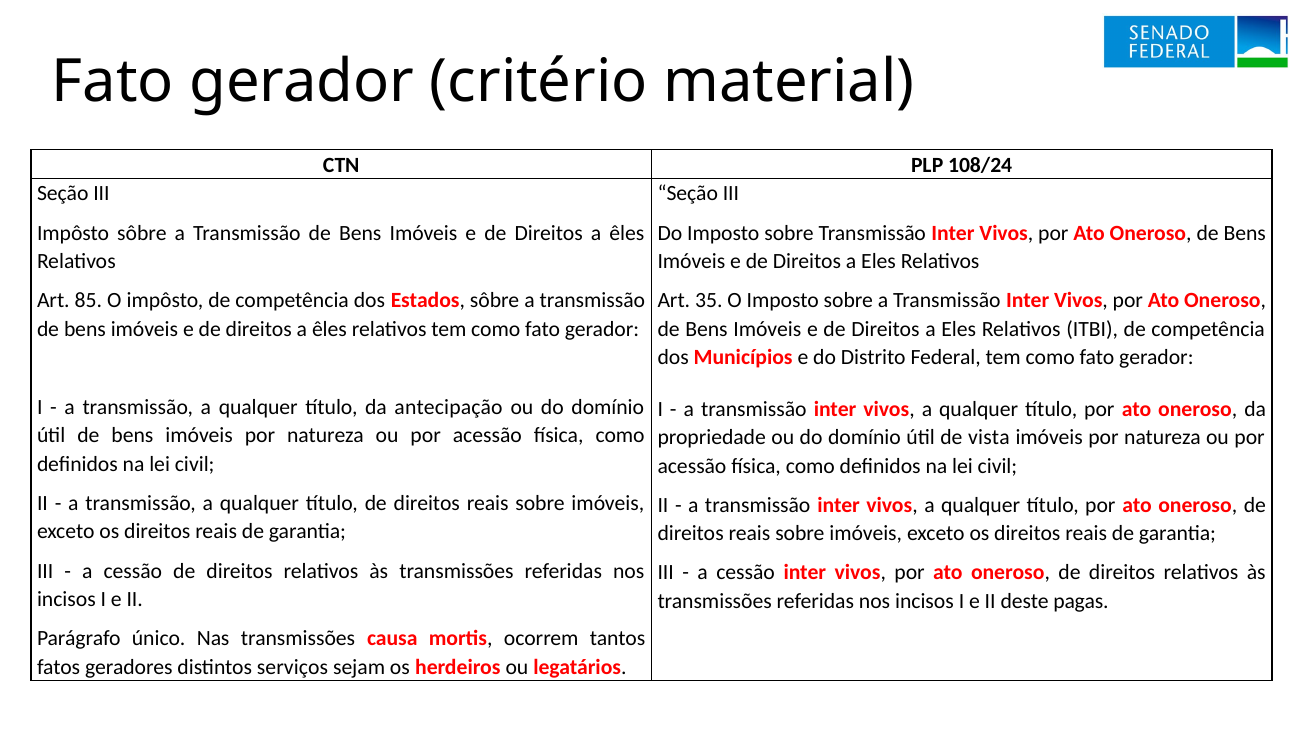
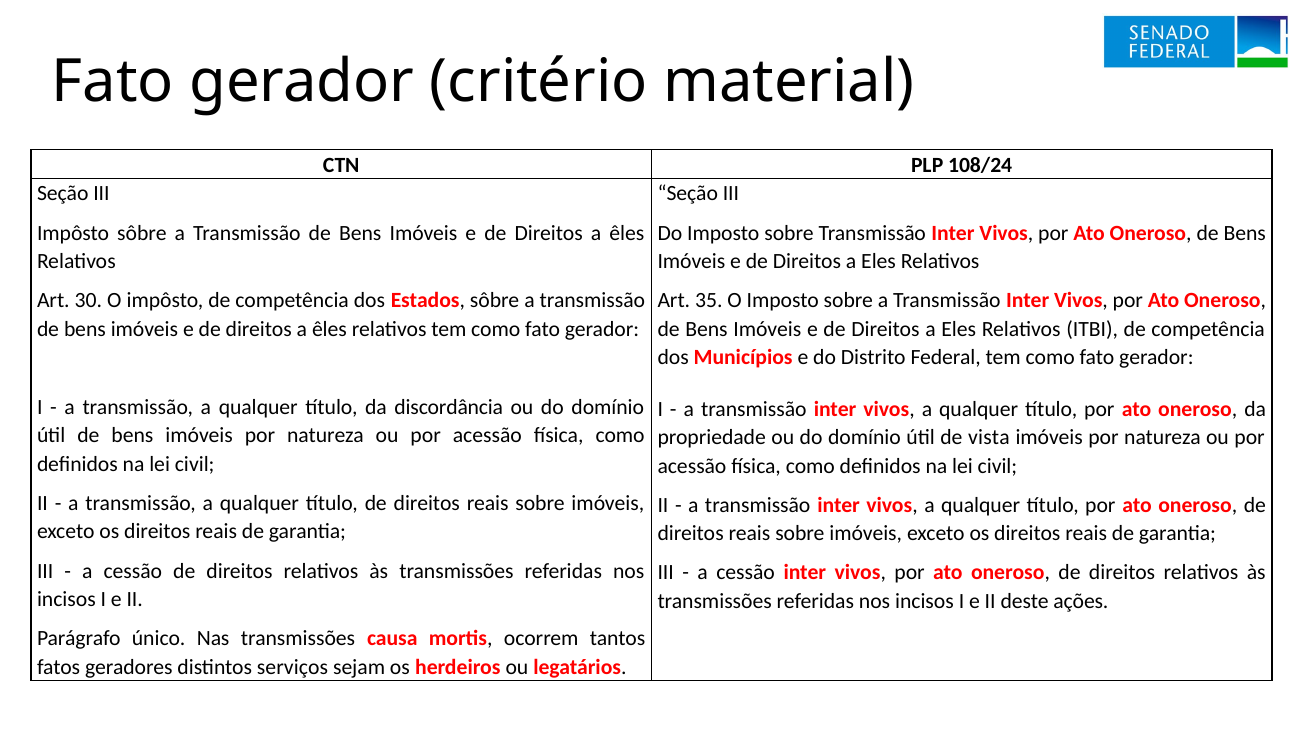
85: 85 -> 30 (88, 300)
antecipação: antecipação -> discordância (449, 407)
pagas: pagas -> ações (1081, 601)
